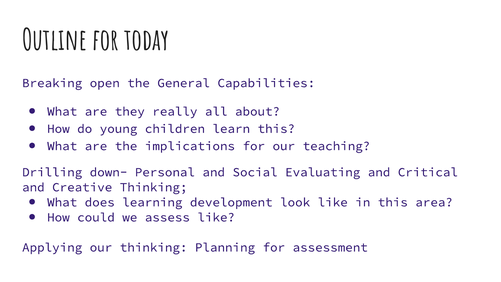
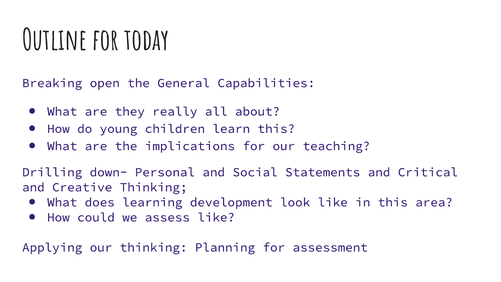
Evaluating: Evaluating -> Statements (323, 172)
